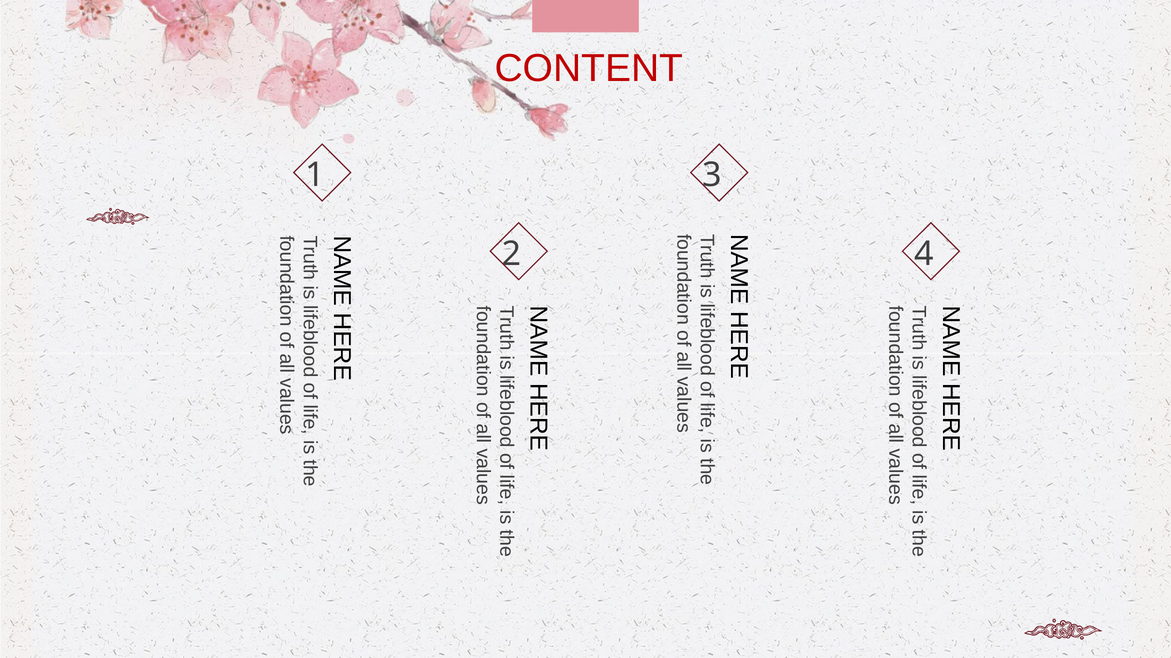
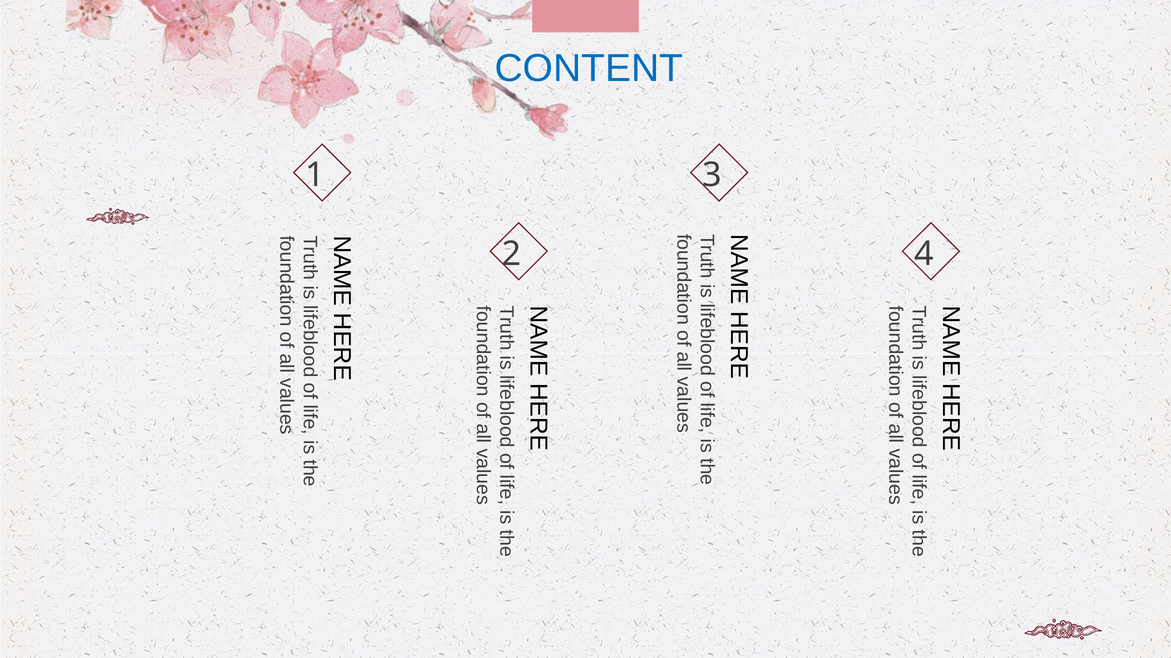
CONTENT colour: red -> blue (589, 68)
